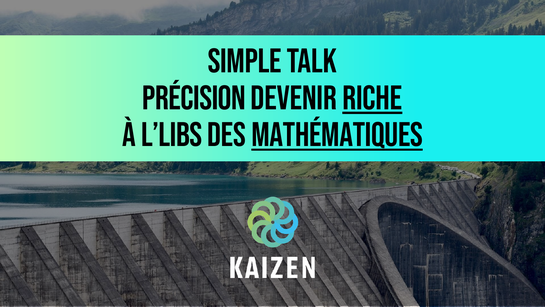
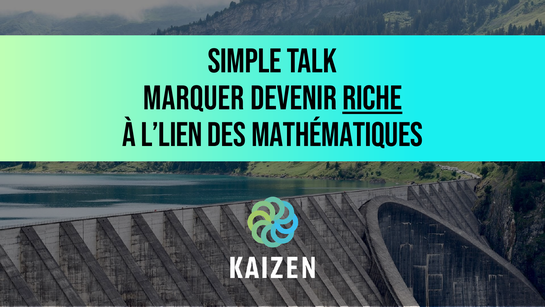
Précision: Précision -> Marquer (194, 98)
l’libs: l’libs -> l’lien (172, 135)
Mathématiques underline: present -> none (337, 135)
